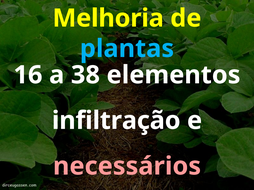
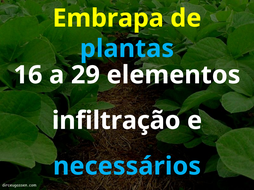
Melhoria: Melhoria -> Embrapa (108, 18)
38: 38 -> 29 (85, 75)
necessários colour: pink -> light blue (127, 167)
